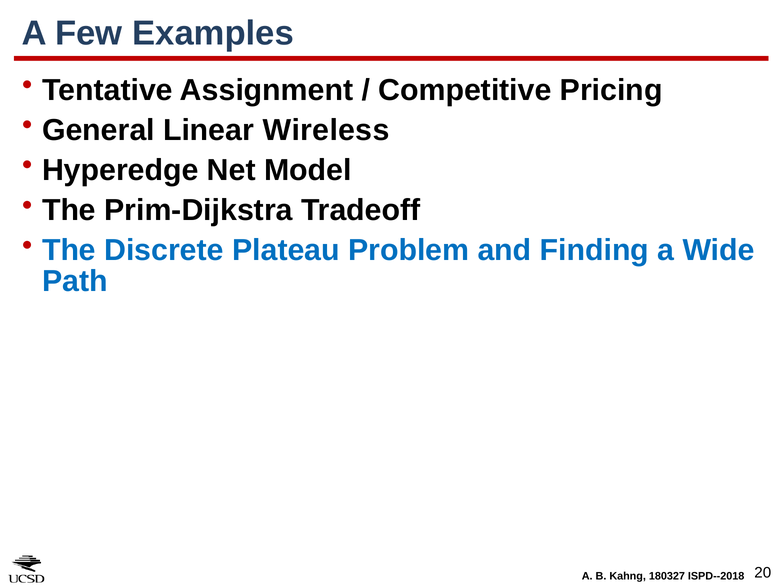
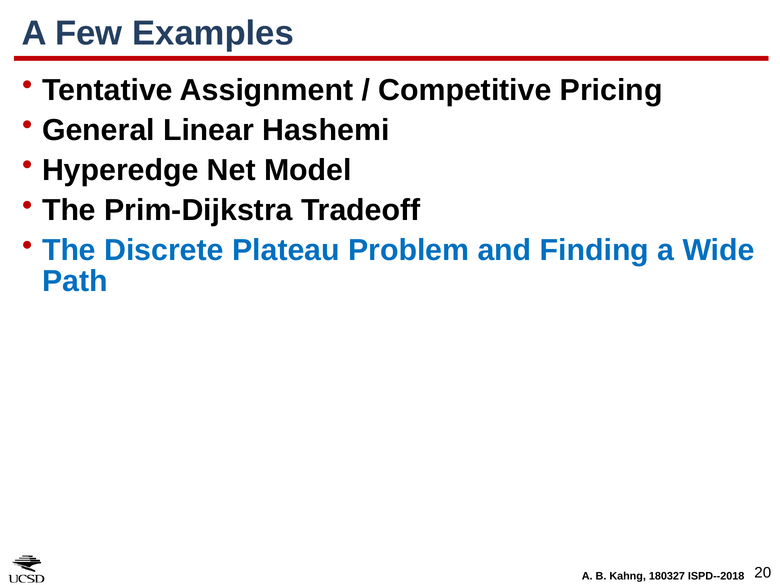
Wireless: Wireless -> Hashemi (326, 130)
